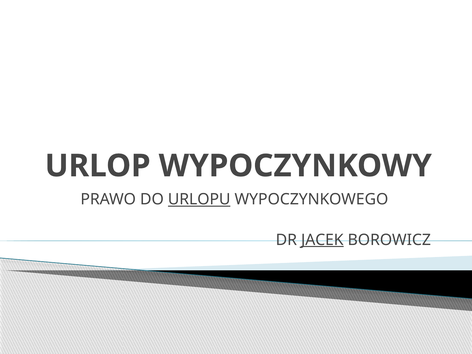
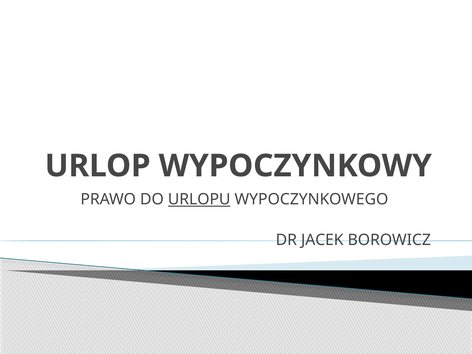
JACEK underline: present -> none (322, 240)
